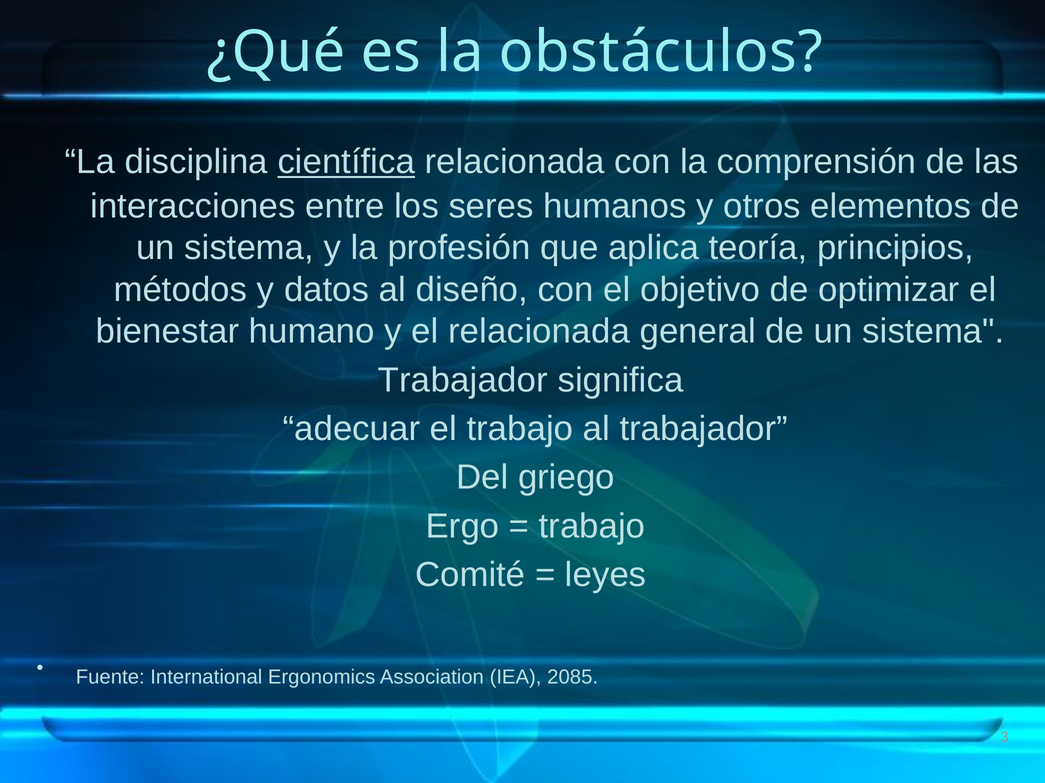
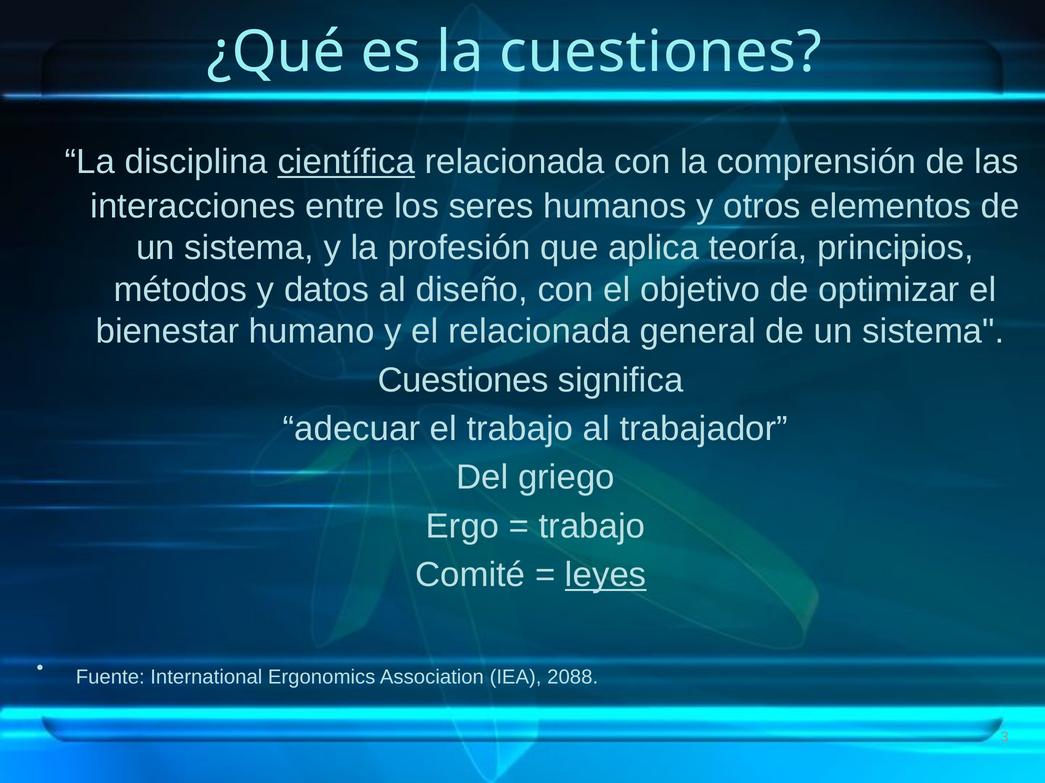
la obstáculos: obstáculos -> cuestiones (661, 52)
Trabajador: Trabajador -> Cuestiones (463, 380)
leyes underline: none -> present (606, 575)
2085: 2085 -> 2088 (573, 678)
